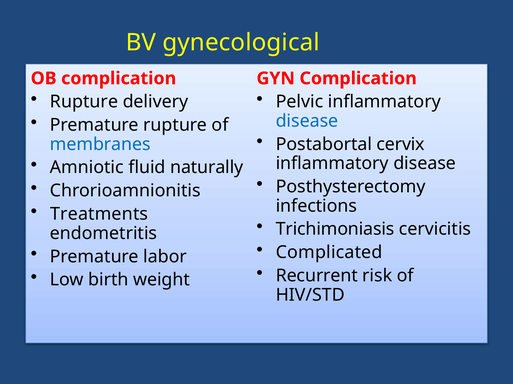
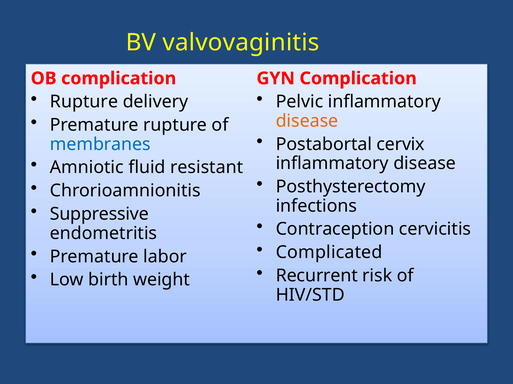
gynecological: gynecological -> valvovaginitis (241, 43)
disease colour: blue -> orange (307, 121)
naturally: naturally -> resistant (207, 168)
Treatments: Treatments -> Suppressive (99, 214)
Trichimoniasis: Trichimoniasis -> Contraception (335, 230)
